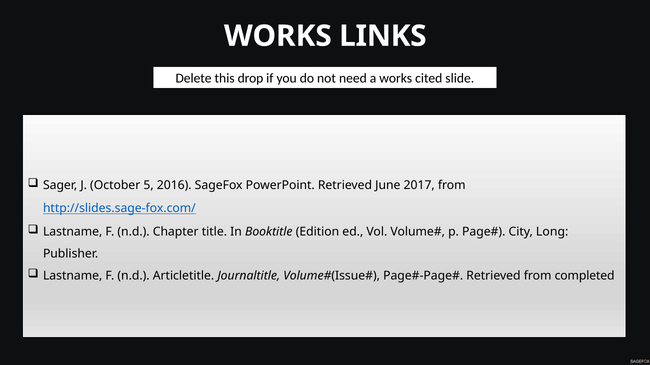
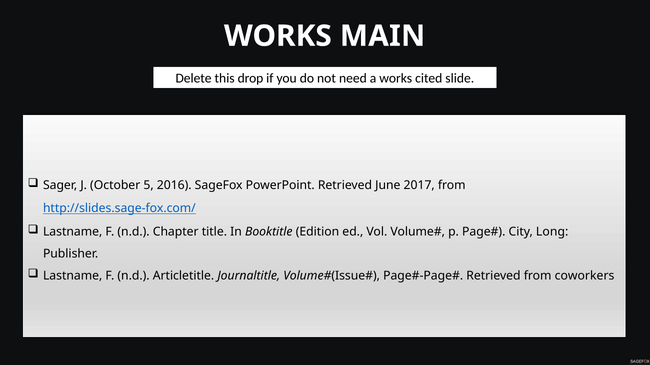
LINKS: LINKS -> MAIN (383, 36)
completed: completed -> coworkers (585, 276)
